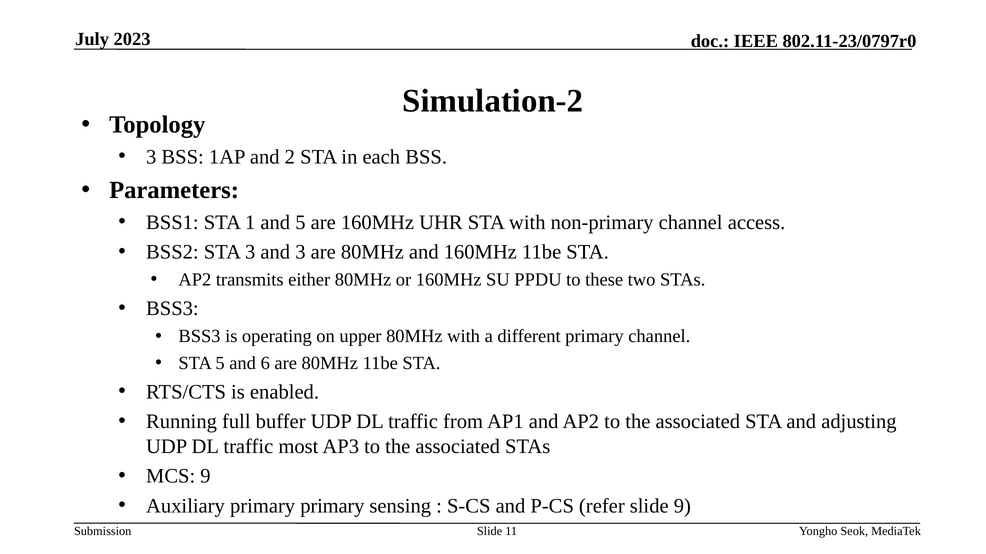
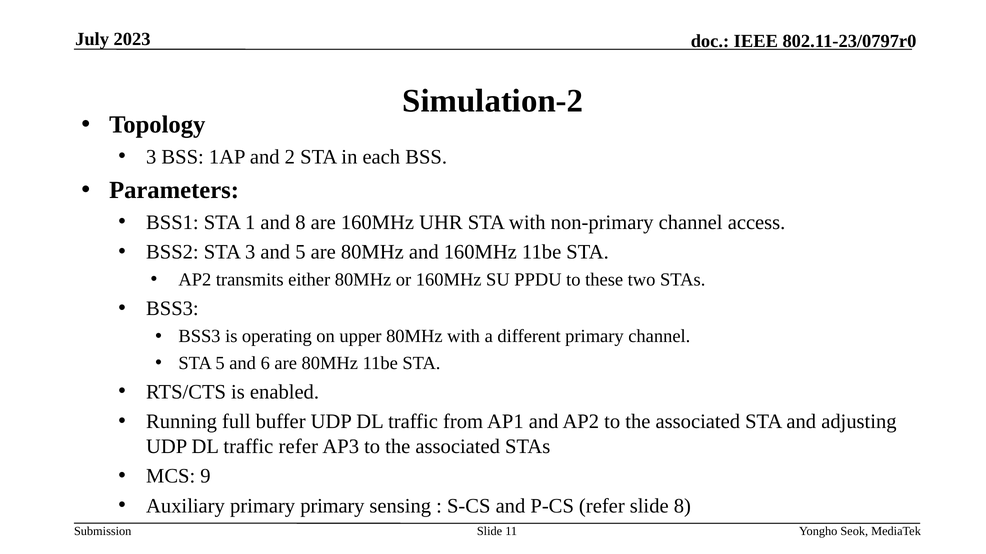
and 5: 5 -> 8 (300, 222)
and 3: 3 -> 5 (300, 252)
traffic most: most -> refer (298, 447)
slide 9: 9 -> 8 (682, 506)
